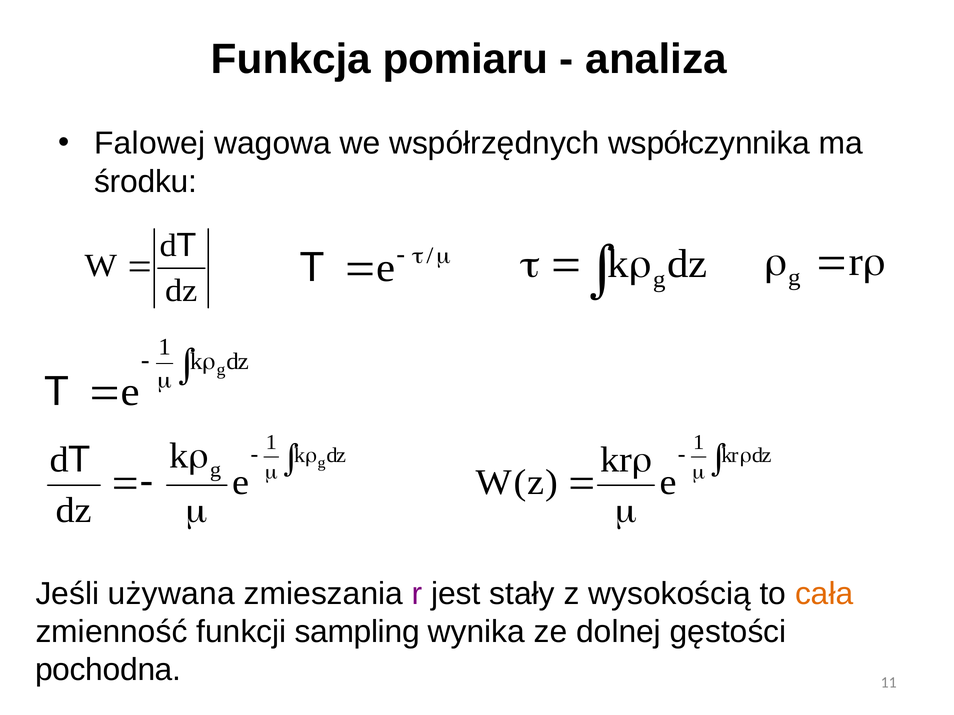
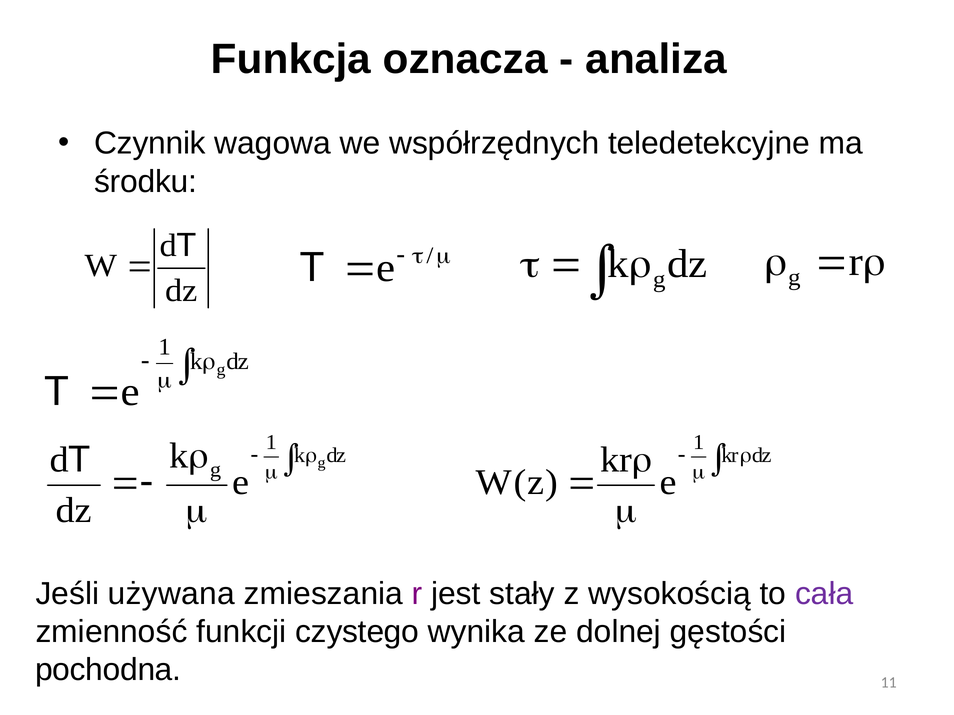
pomiaru: pomiaru -> oznacza (465, 60)
Falowej: Falowej -> Czynnik (150, 143)
współczynnika: współczynnika -> teledetekcyjne (709, 143)
cała colour: orange -> purple (824, 594)
sampling: sampling -> czystego (357, 632)
